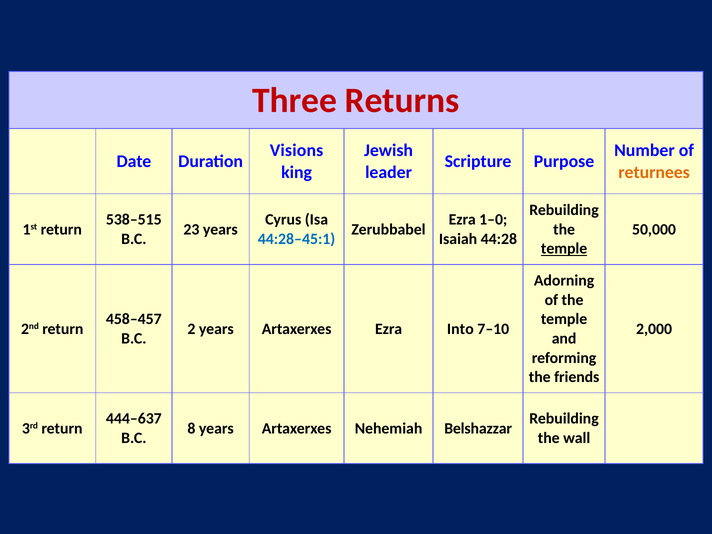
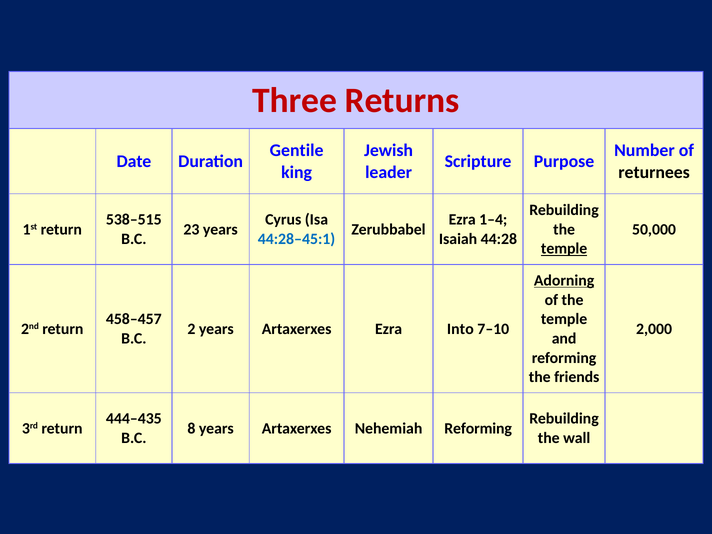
Visions: Visions -> Gentile (297, 150)
returnees colour: orange -> black (654, 172)
1–0: 1–0 -> 1–4 (493, 220)
Adorning underline: none -> present (564, 280)
444–637: 444–637 -> 444–435 (134, 419)
Nehemiah Belshazzar: Belshazzar -> Reforming (478, 428)
